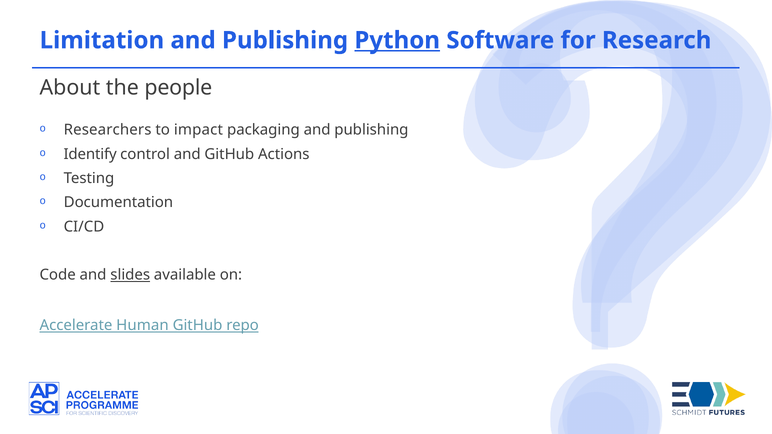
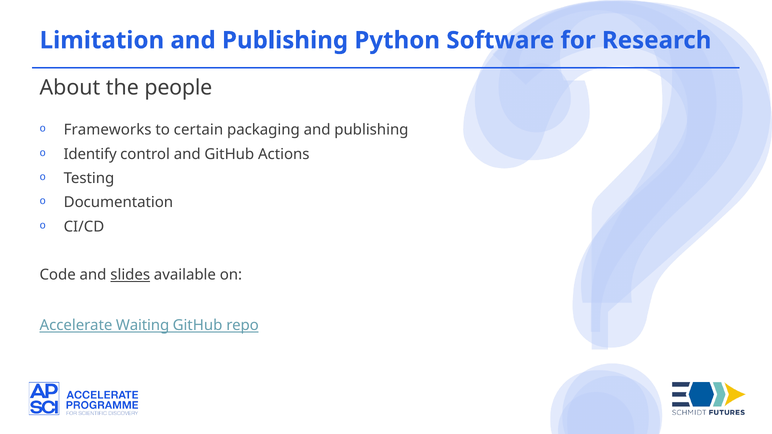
Python underline: present -> none (397, 40)
Researchers: Researchers -> Frameworks (108, 130)
impact: impact -> certain (198, 130)
Human: Human -> Waiting (143, 325)
